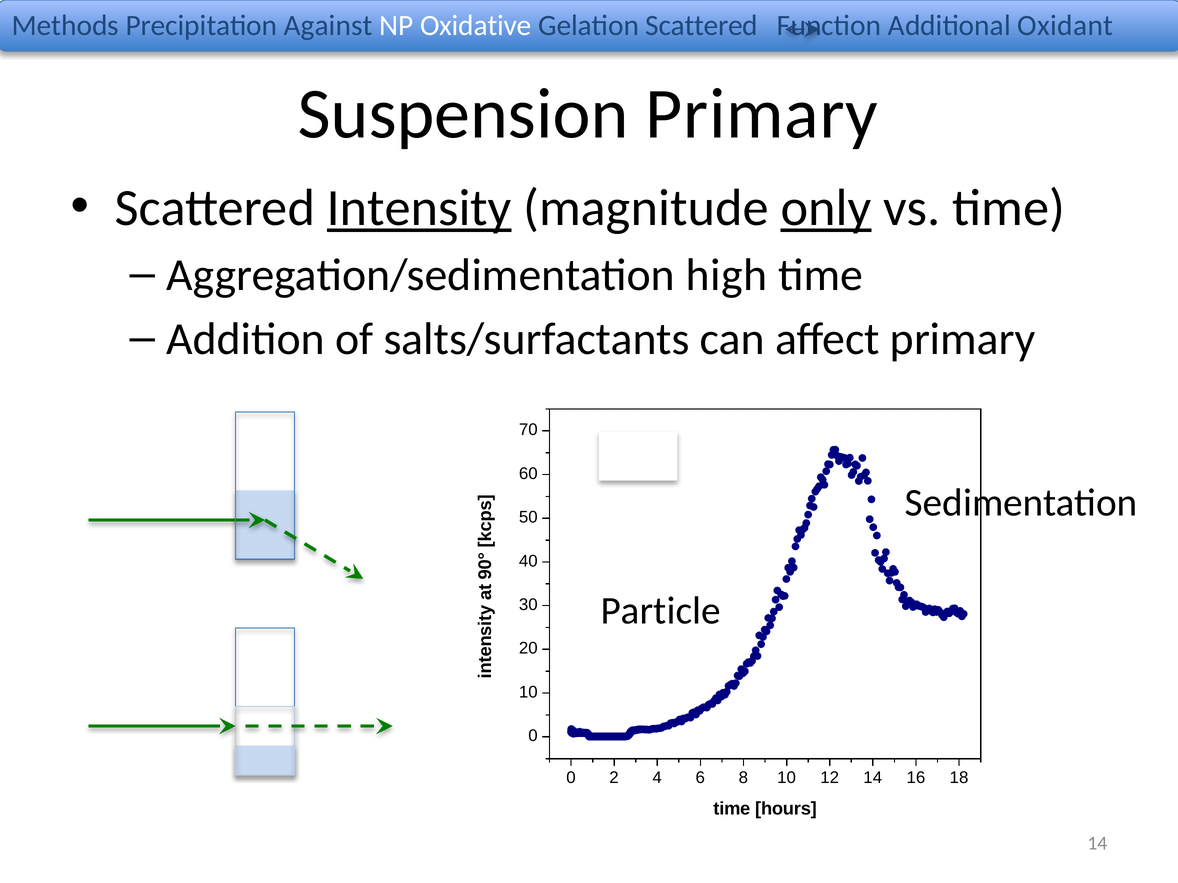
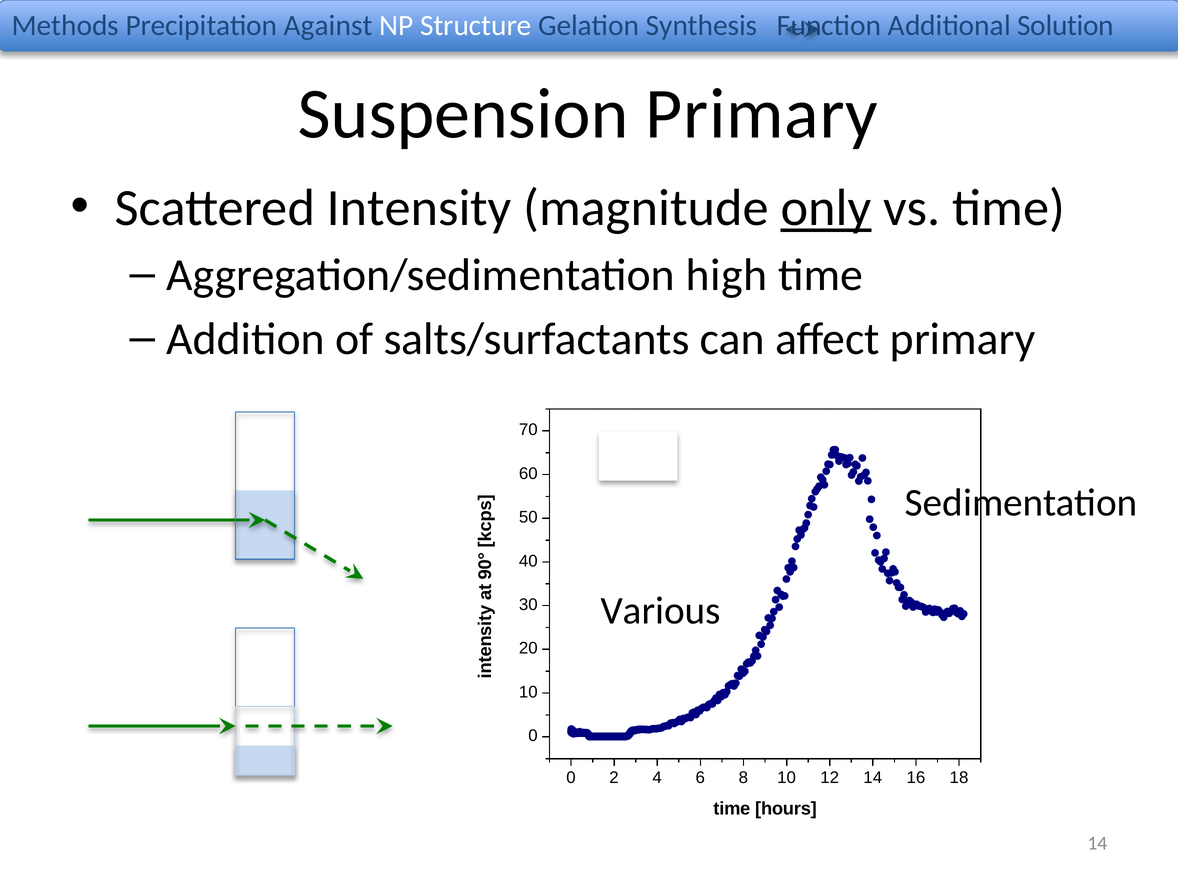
Oxidative: Oxidative -> Structure (476, 25)
Gelation Scattered: Scattered -> Synthesis (702, 25)
Oxidant: Oxidant -> Solution (1066, 25)
Intensity underline: present -> none (419, 208)
Particle: Particle -> Various (661, 611)
